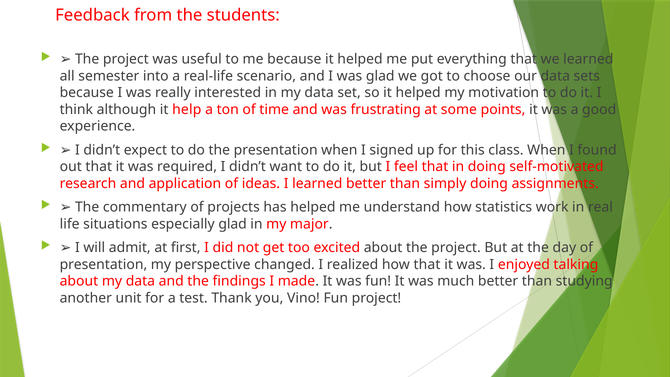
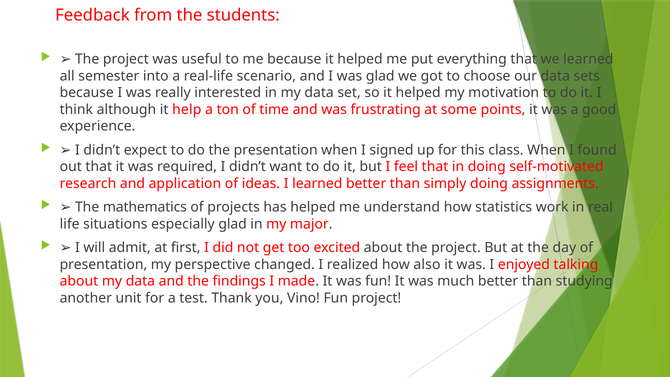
commentary: commentary -> mathematics (145, 207)
how that: that -> also (427, 264)
